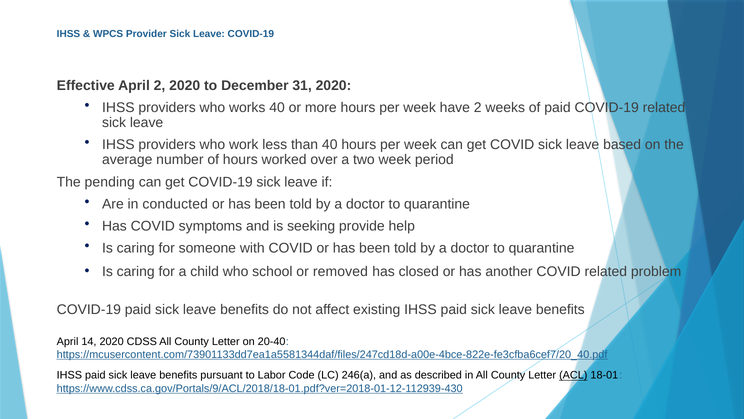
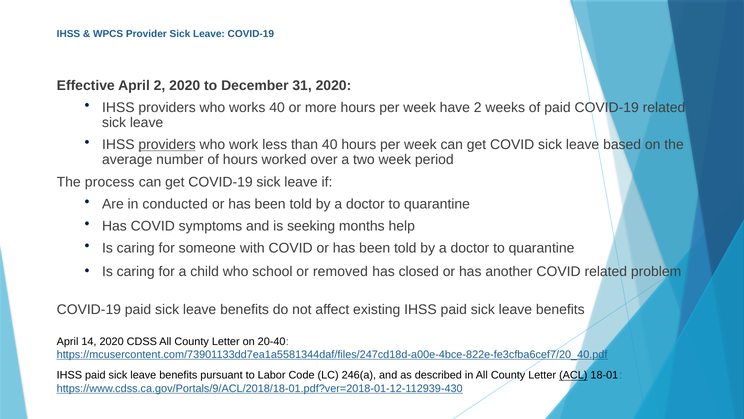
providers underline: none -> present (167, 145)
pending: pending -> process (110, 182)
provide: provide -> months (362, 226)
